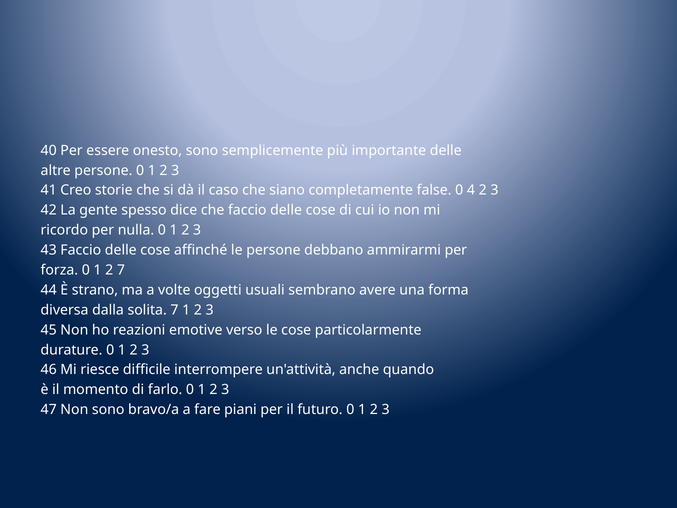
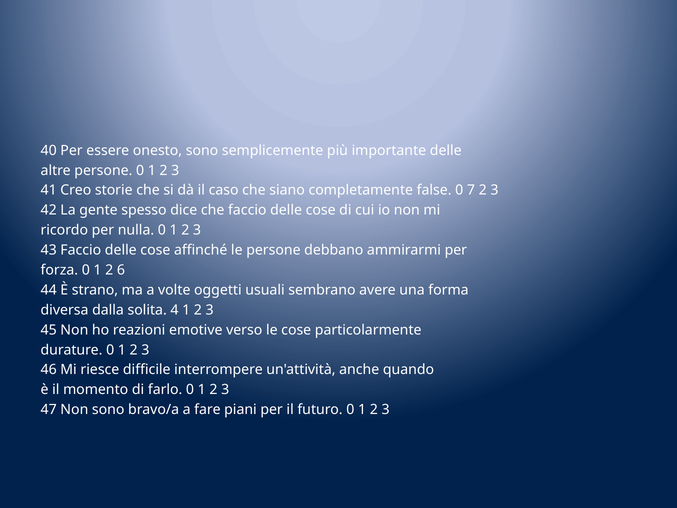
4: 4 -> 7 (471, 190)
2 7: 7 -> 6 (121, 270)
solita 7: 7 -> 4 (174, 310)
